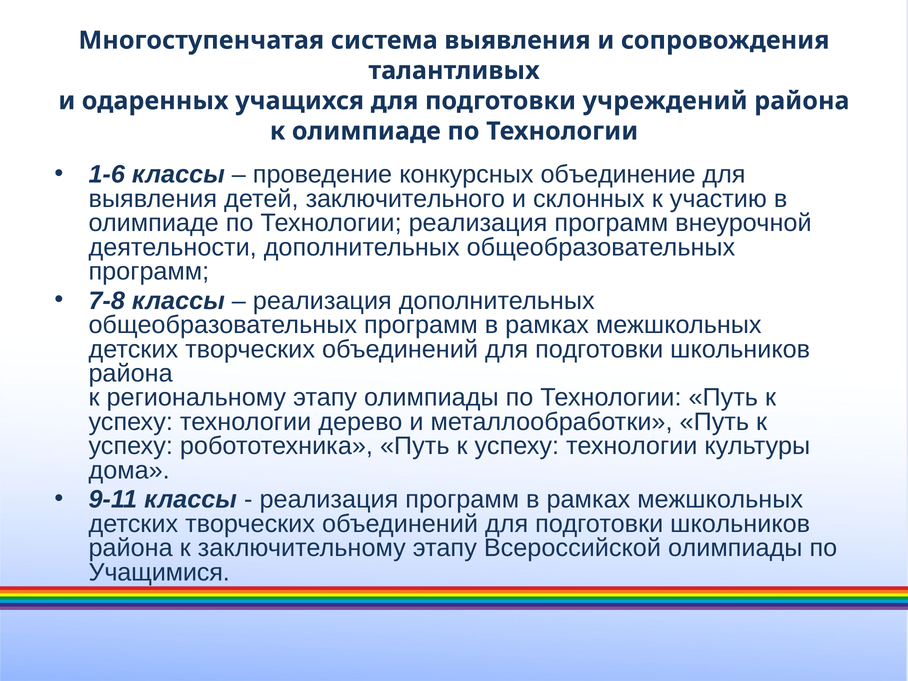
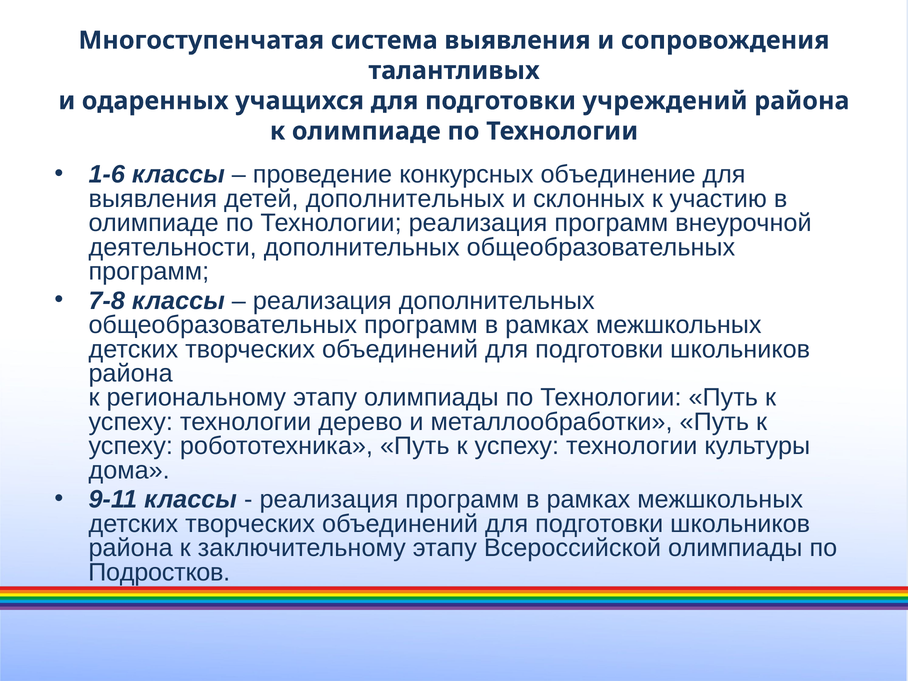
детей заключительного: заключительного -> дополнительных (405, 199)
Учащимися: Учащимися -> Подростков (159, 572)
